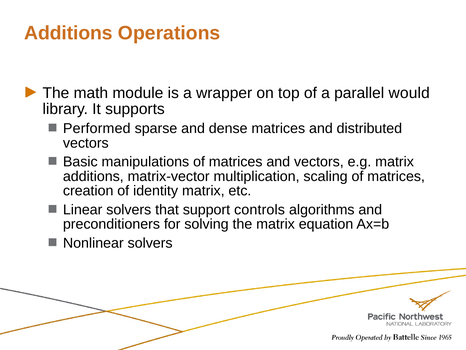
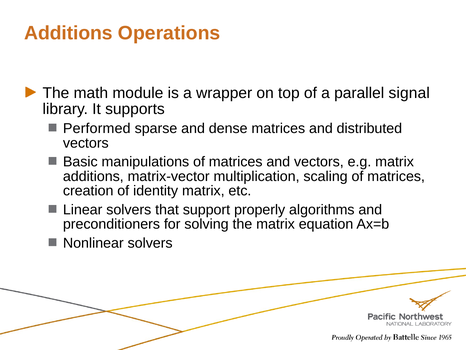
would: would -> signal (409, 93)
controls: controls -> properly (260, 209)
